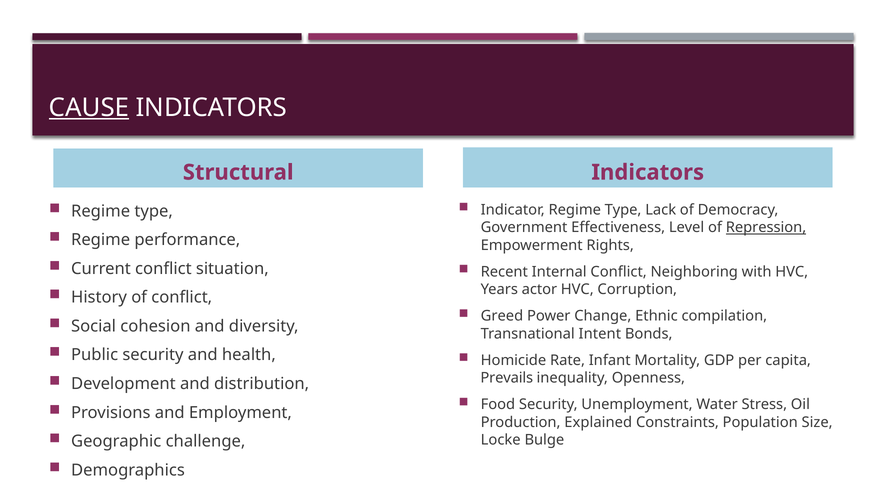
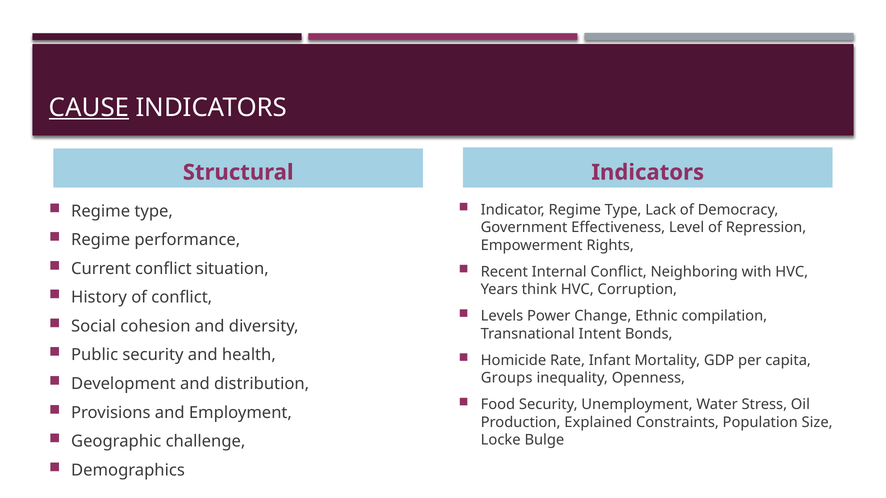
Repression underline: present -> none (766, 228)
actor: actor -> think (539, 290)
Greed: Greed -> Levels (502, 316)
Prevails: Prevails -> Groups (507, 378)
